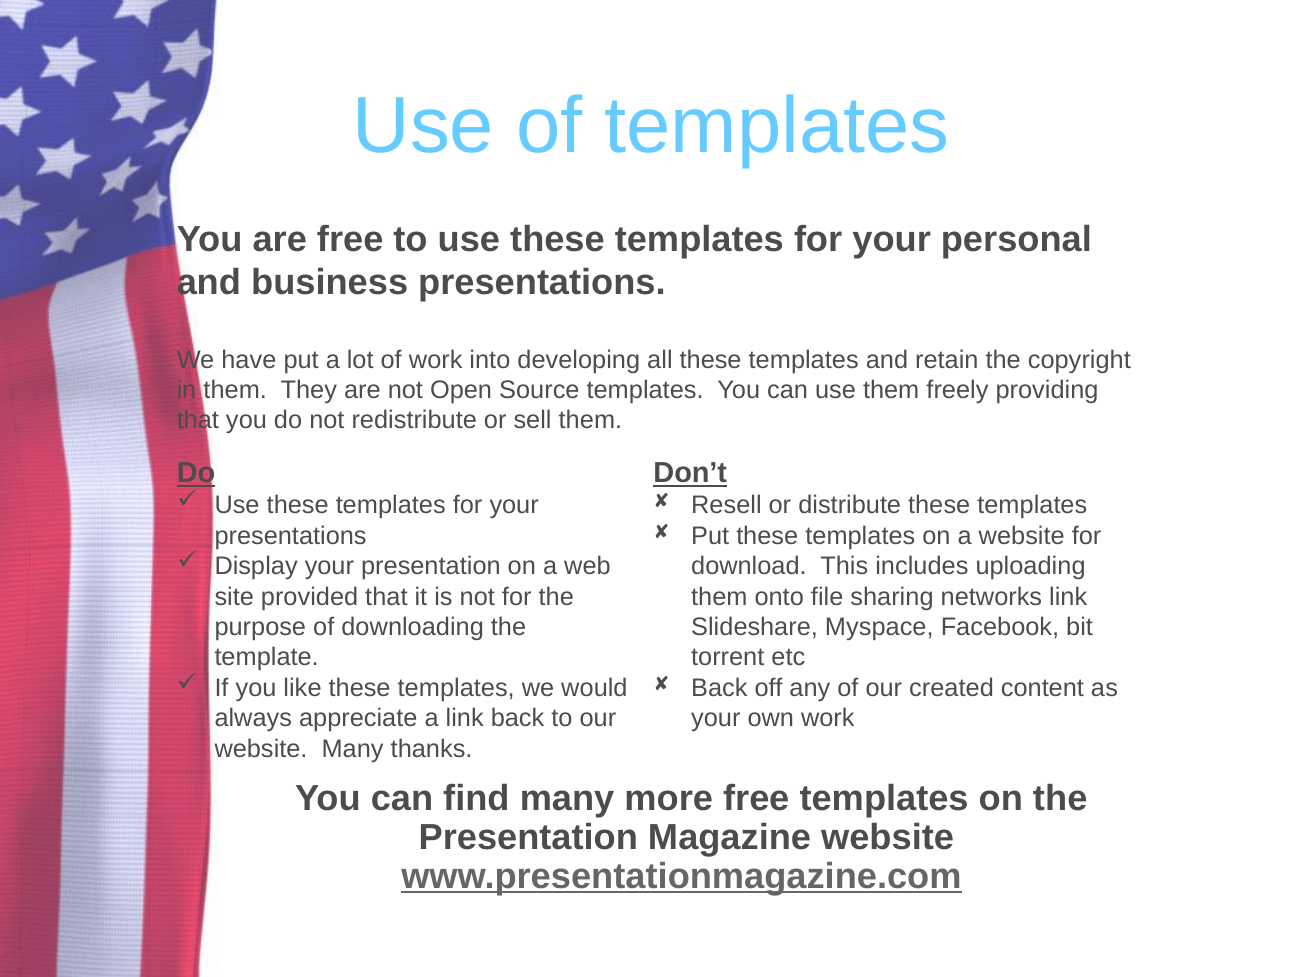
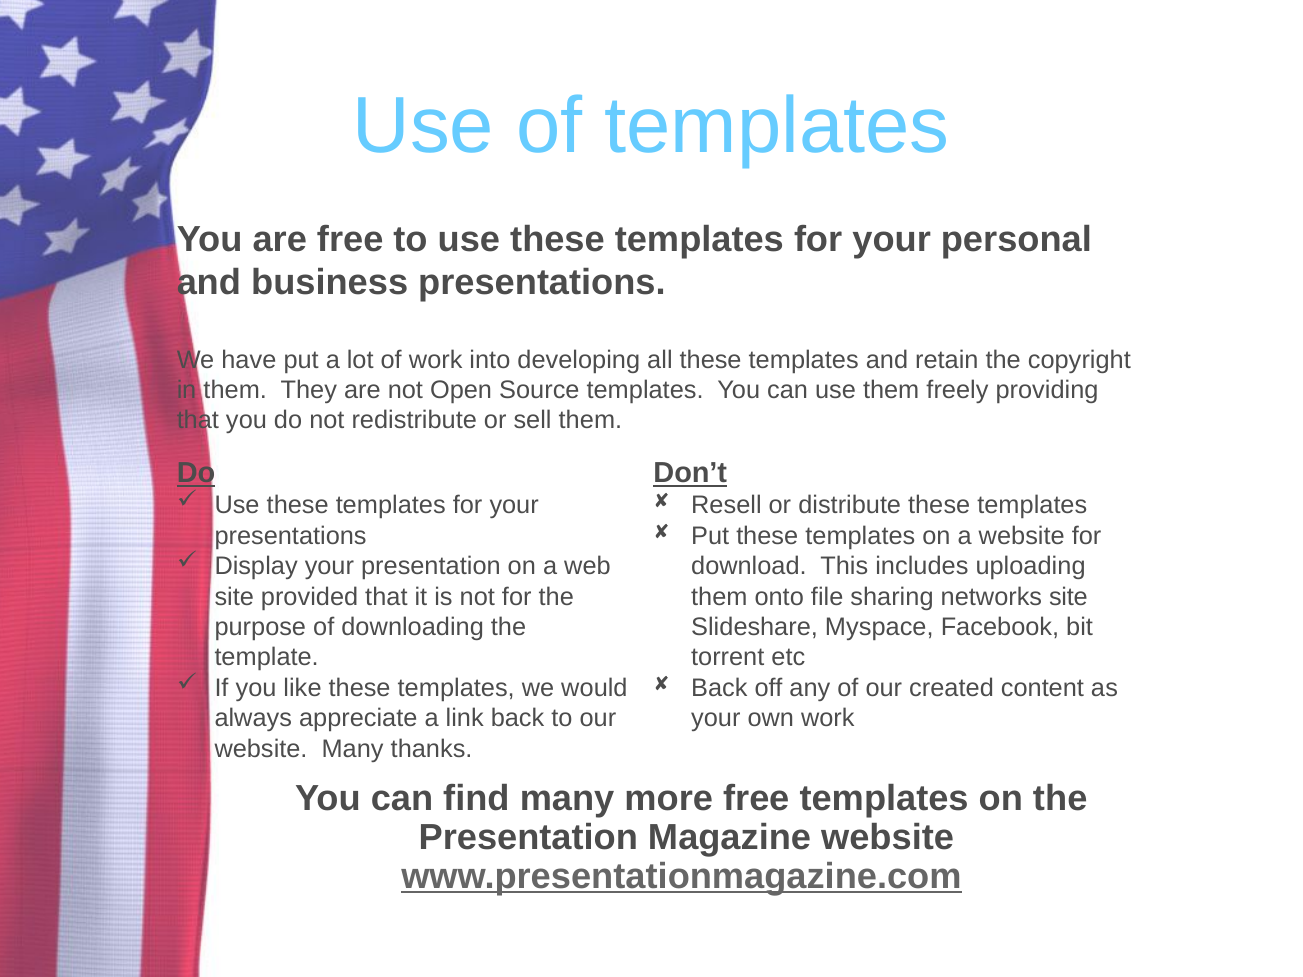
networks link: link -> site (1068, 597)
